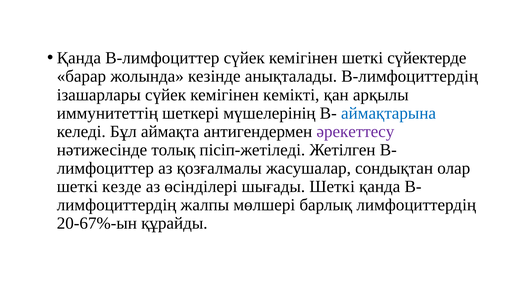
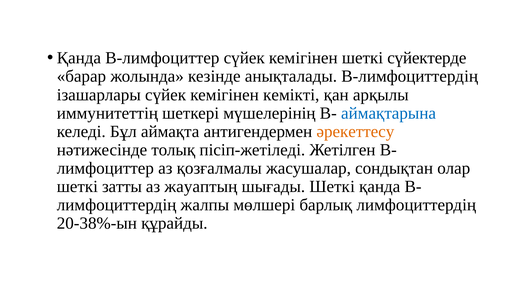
әрекеттесу colour: purple -> orange (355, 132)
кезде: кезде -> затты (122, 187)
өсінділері: өсінділері -> жауаптың (201, 187)
20-67%-ын: 20-67%-ын -> 20-38%-ын (97, 224)
